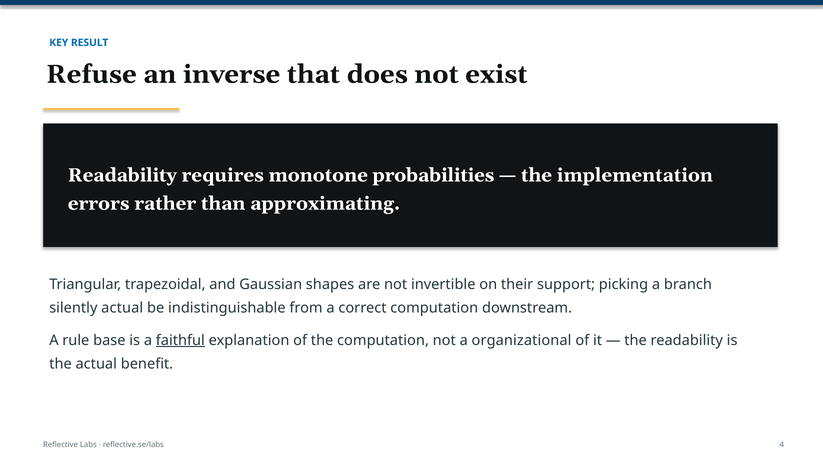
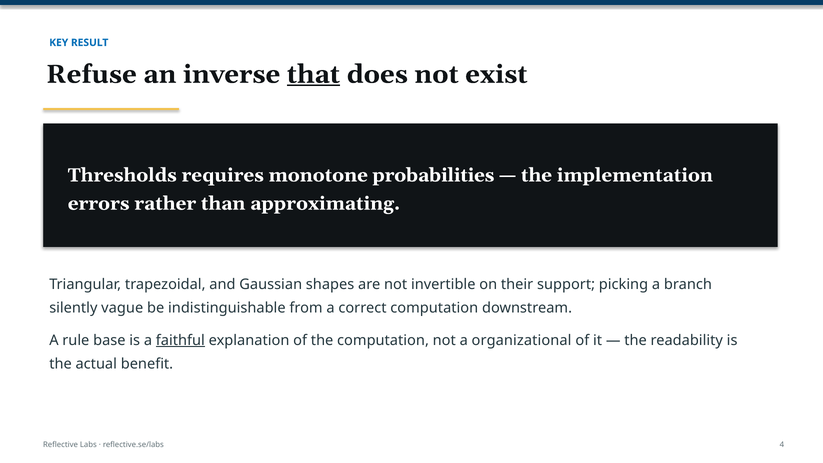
that underline: none -> present (313, 74)
Readability: Readability -> Thresholds (122, 175)
silently actual: actual -> vague (122, 308)
